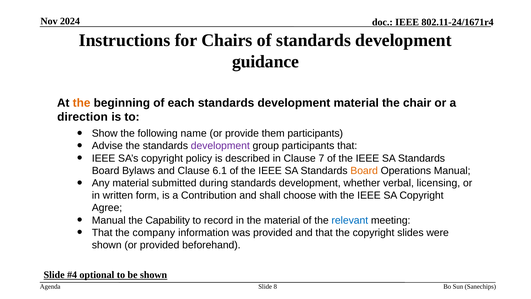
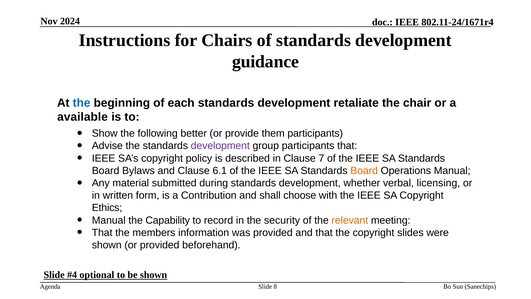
the colour: orange -> blue (82, 103)
development material: material -> retaliate (356, 103)
direction: direction -> available (83, 117)
name: name -> better (194, 133)
Agree: Agree -> Ethics (107, 208)
the material: material -> security (282, 220)
relevant colour: blue -> orange (350, 220)
company: company -> members (154, 232)
